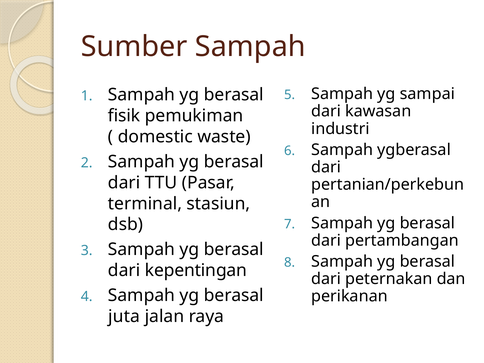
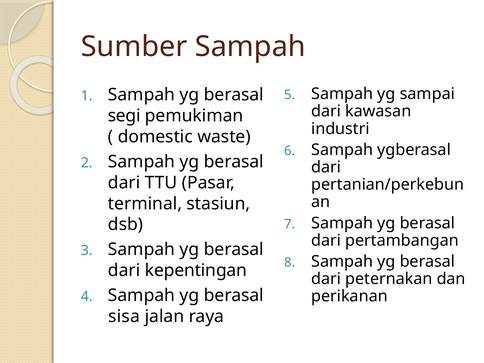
fisik: fisik -> segi (124, 116)
juta: juta -> sisa (124, 316)
